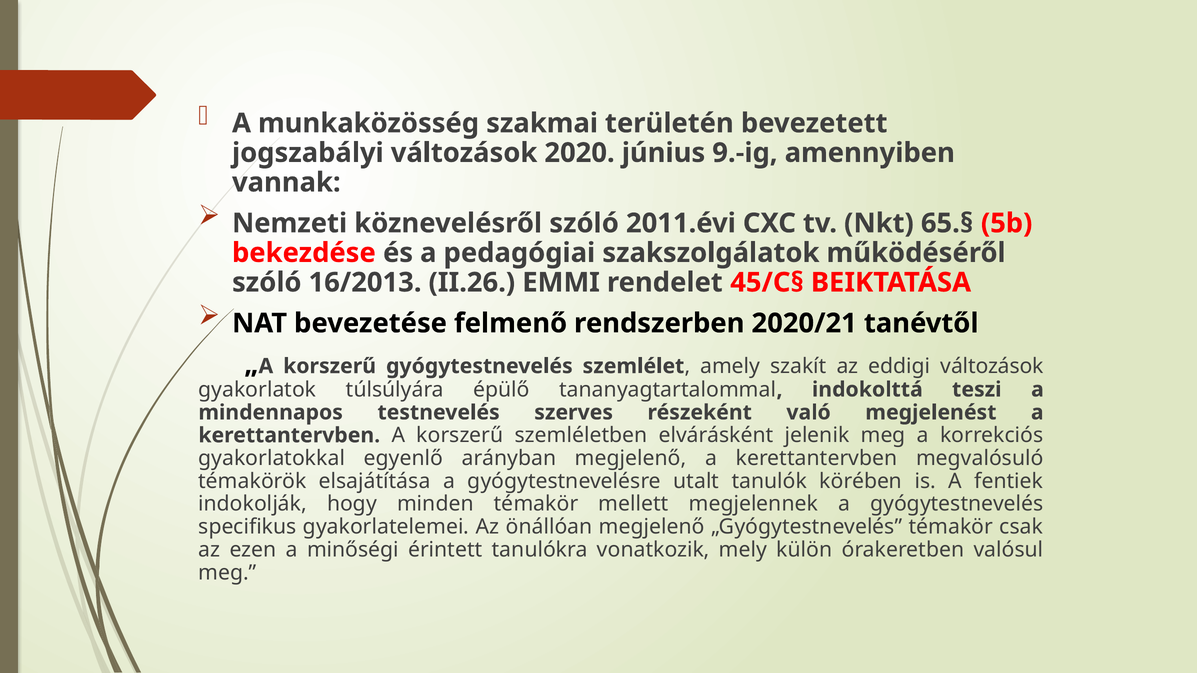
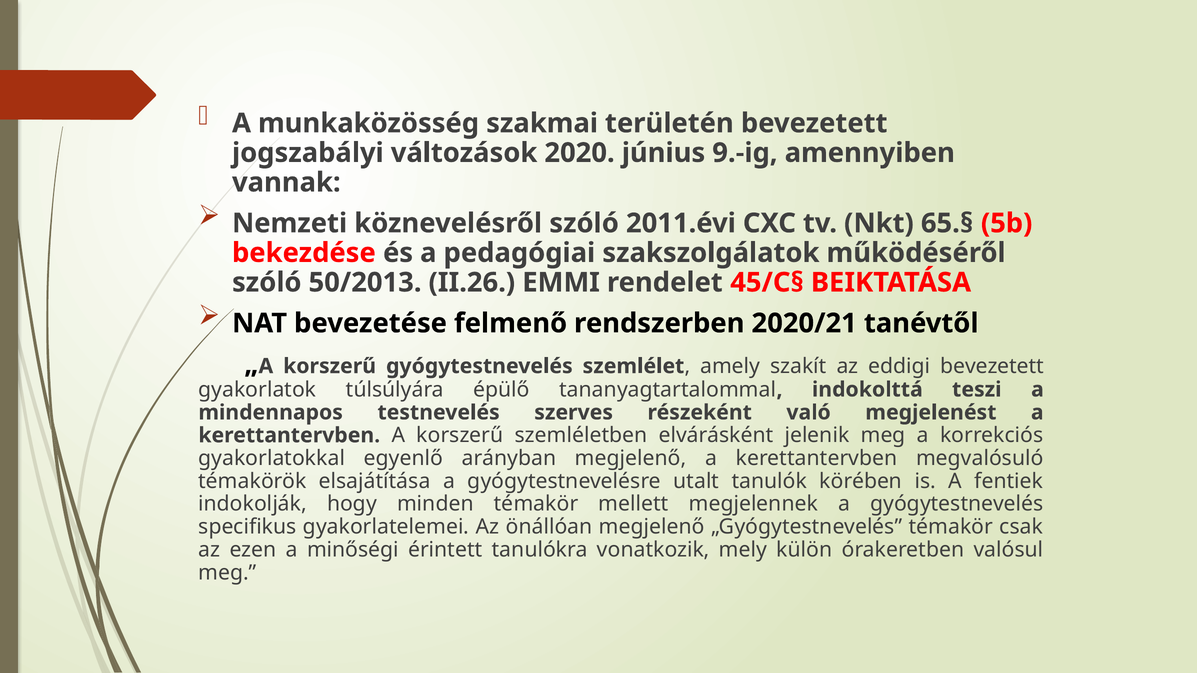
16/2013: 16/2013 -> 50/2013 (365, 283)
eddigi változások: változások -> bevezetett (992, 366)
